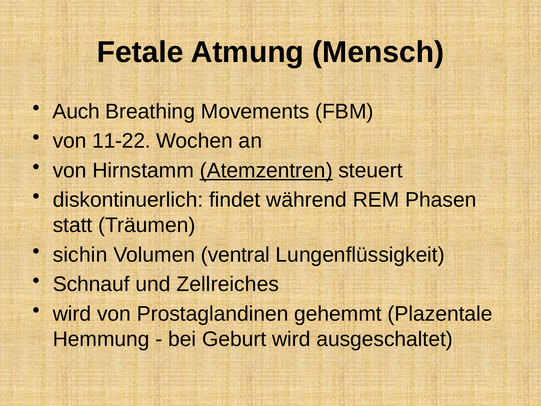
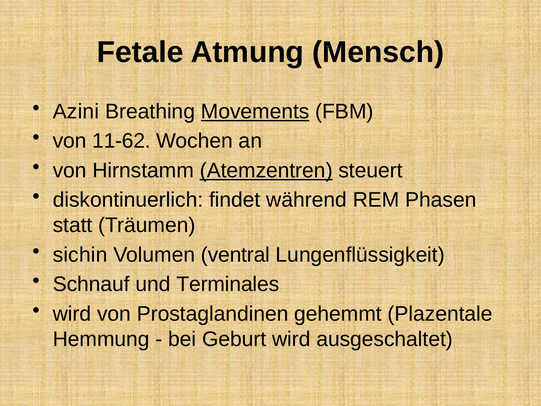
Auch: Auch -> Azini (76, 111)
Movements underline: none -> present (255, 111)
11-22: 11-22 -> 11-62 (122, 141)
Zellreiches: Zellreiches -> Terminales (228, 284)
